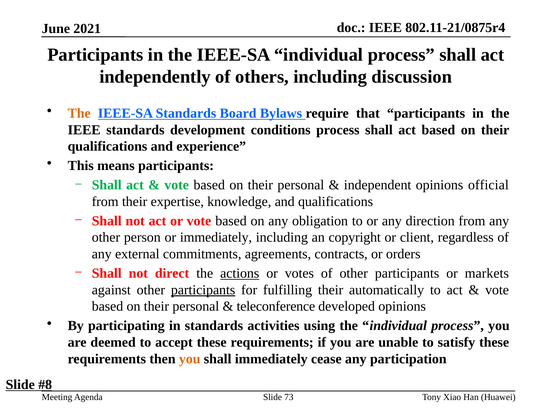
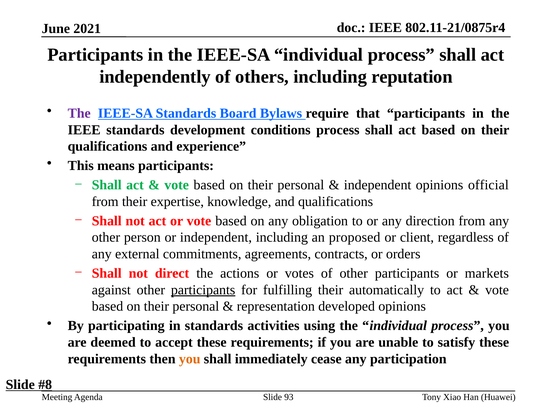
discussion: discussion -> reputation (412, 77)
The colour: orange -> purple (79, 113)
or immediately: immediately -> independent (216, 237)
copyright: copyright -> proposed (355, 237)
actions underline: present -> none (240, 273)
teleconference: teleconference -> representation (276, 306)
73: 73 -> 93 (289, 397)
